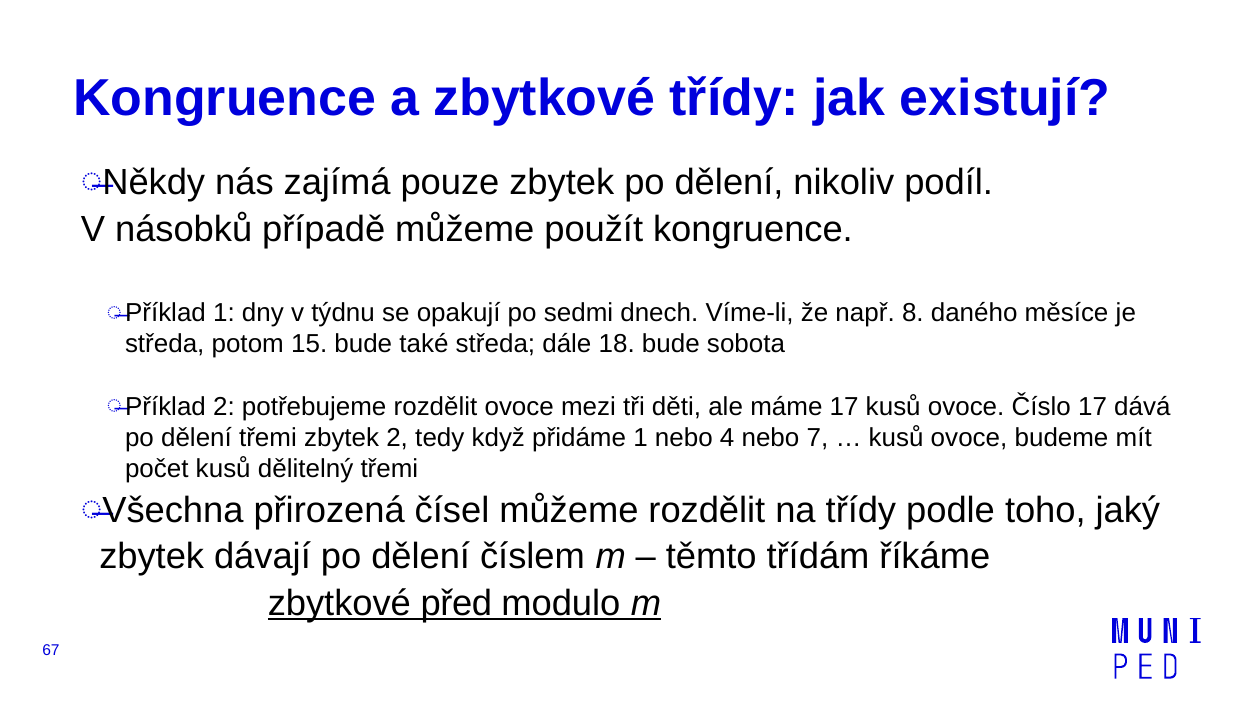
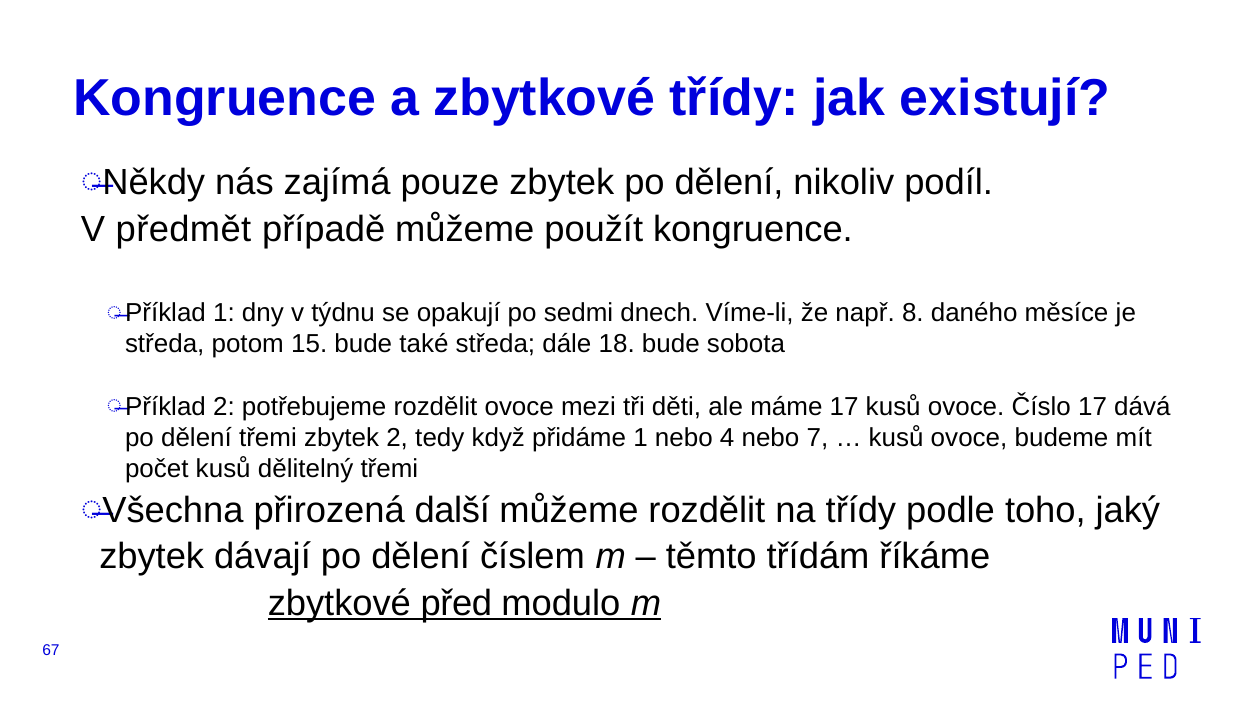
násobků: násobků -> předmět (183, 230)
čísel: čísel -> další (452, 510)
